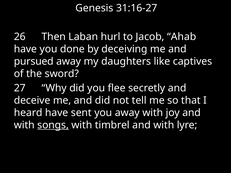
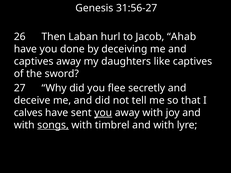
31:16-27: 31:16-27 -> 31:56-27 (137, 8)
pursued: pursued -> captives (34, 61)
heard: heard -> calves (28, 113)
you underline: none -> present (103, 113)
